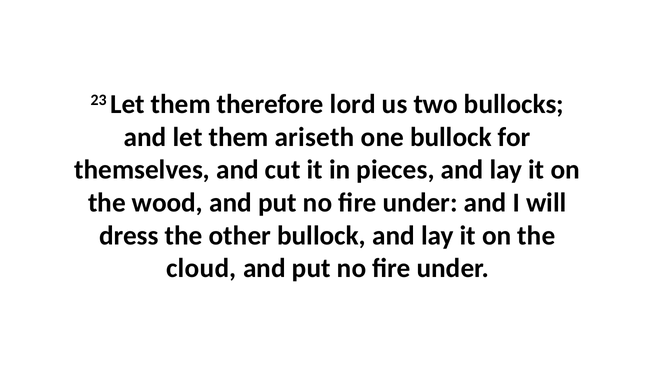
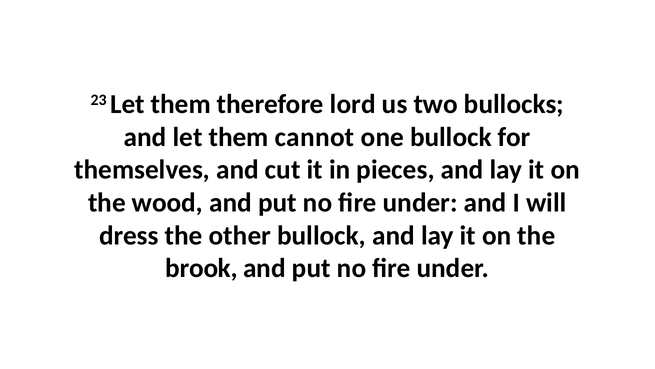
ariseth: ariseth -> cannot (315, 137)
cloud: cloud -> brook (202, 268)
